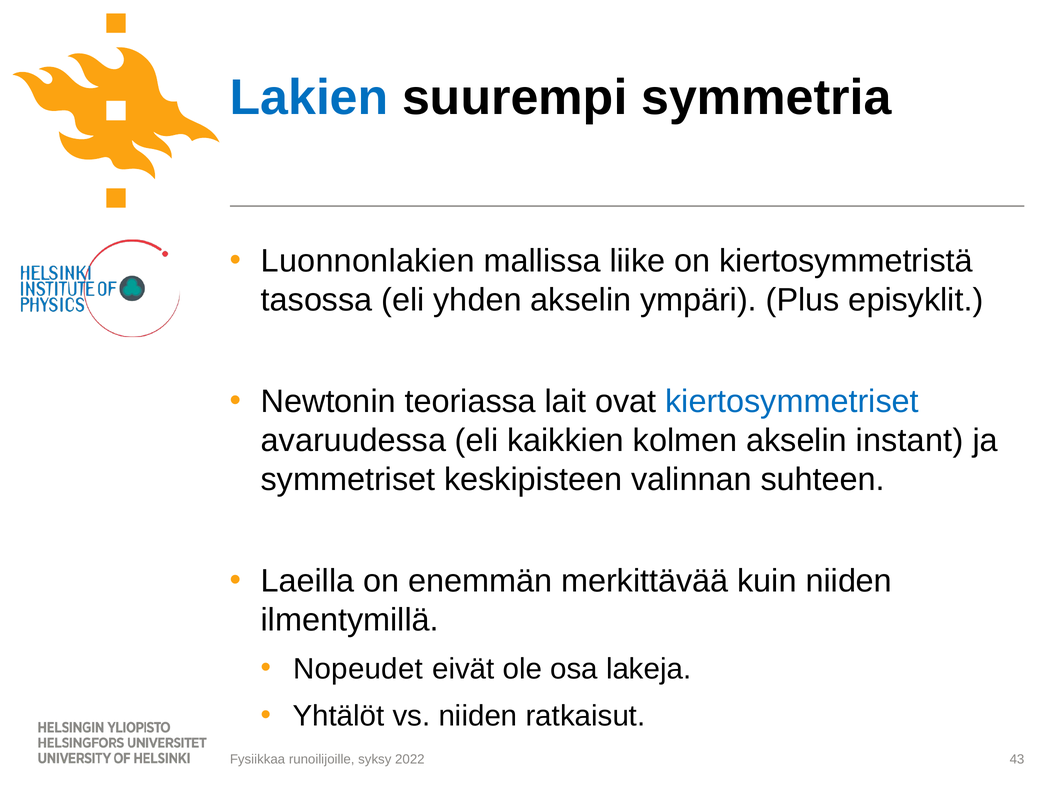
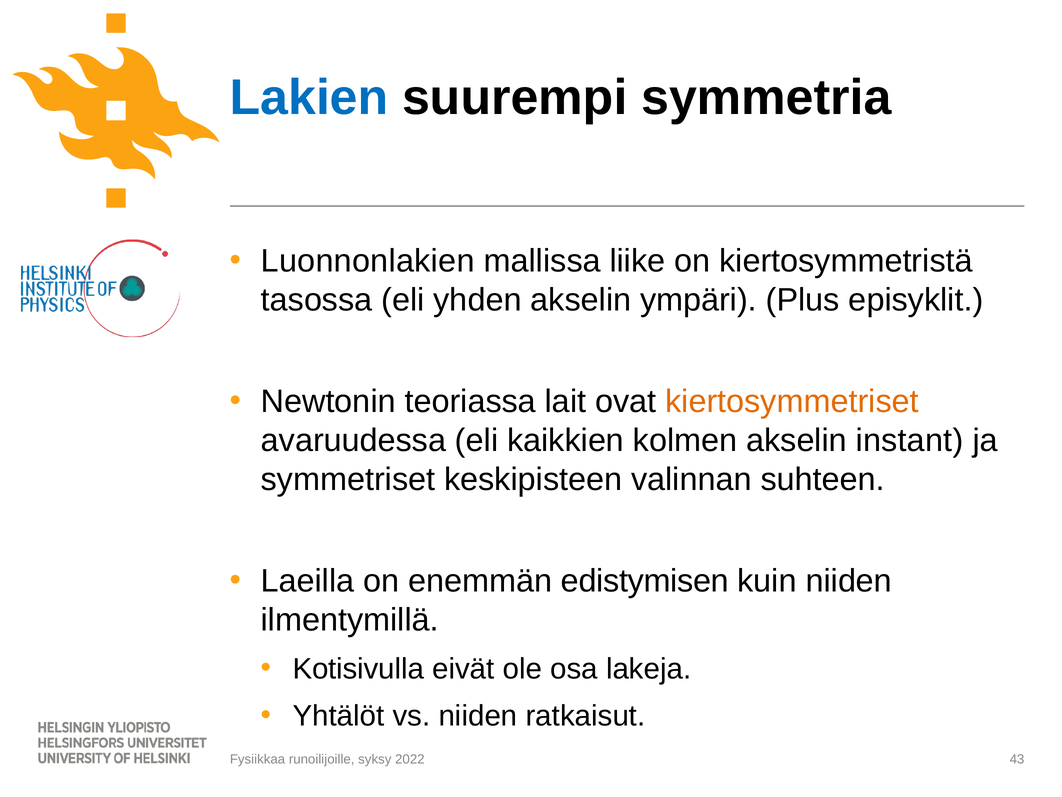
kiertosymmetriset colour: blue -> orange (792, 401)
merkittävää: merkittävää -> edistymisen (645, 581)
Nopeudet: Nopeudet -> Kotisivulla (358, 668)
